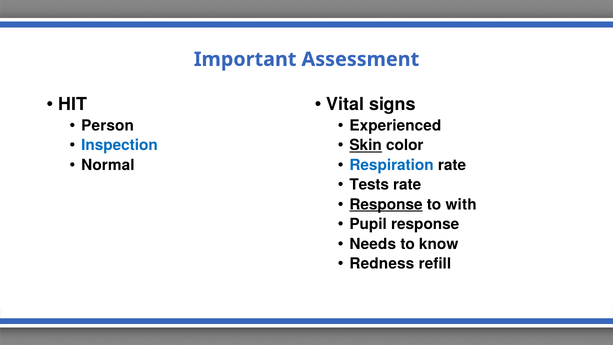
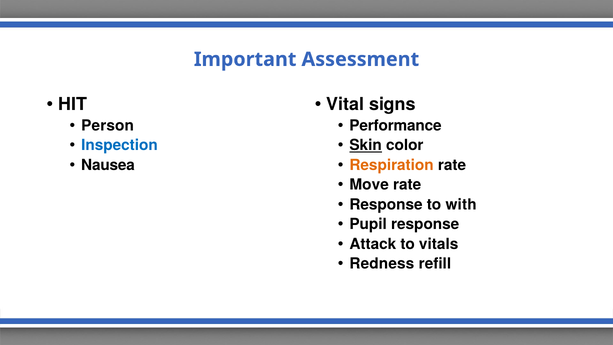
Experienced: Experienced -> Performance (395, 126)
Normal: Normal -> Nausea (108, 165)
Respiration colour: blue -> orange (392, 165)
Tests: Tests -> Move (369, 185)
Response underline: present -> none (386, 204)
Needs: Needs -> Attack (373, 244)
know: know -> vitals (439, 244)
